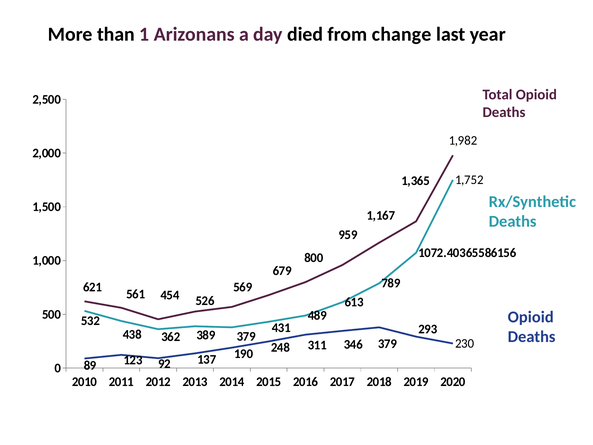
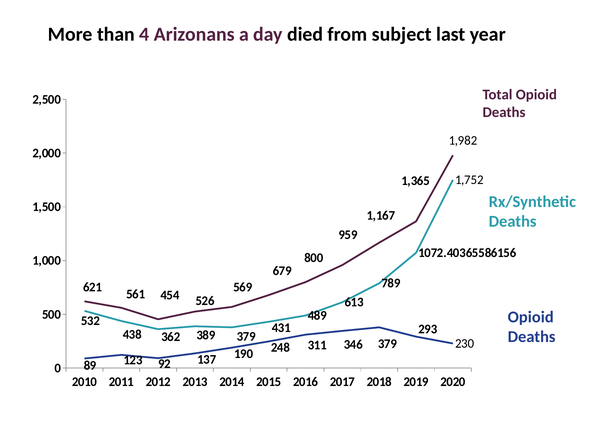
1: 1 -> 4 (144, 34)
change: change -> subject (402, 34)
